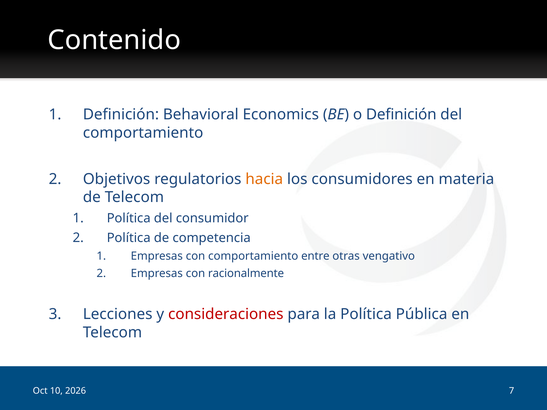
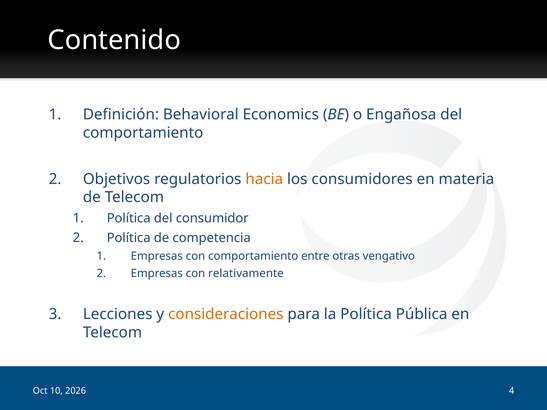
o Definición: Definición -> Engañosa (401, 115)
racionalmente: racionalmente -> relativamente (246, 274)
consideraciones colour: red -> orange (226, 314)
7: 7 -> 4 (512, 391)
